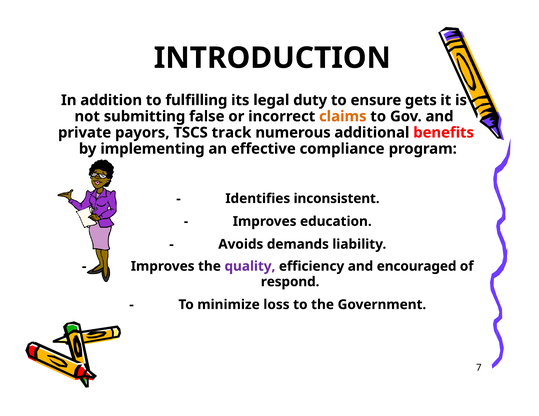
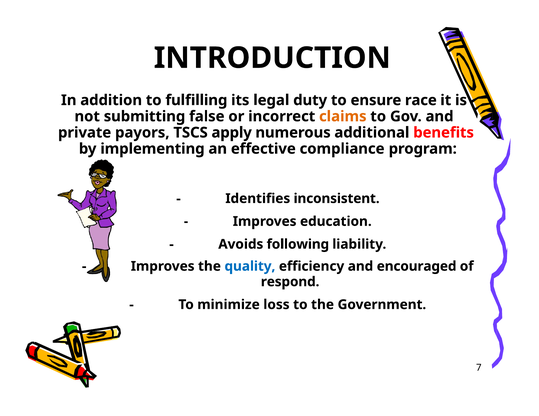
gets: gets -> race (421, 100)
track: track -> apply (232, 133)
demands: demands -> following (298, 245)
quality colour: purple -> blue (250, 267)
